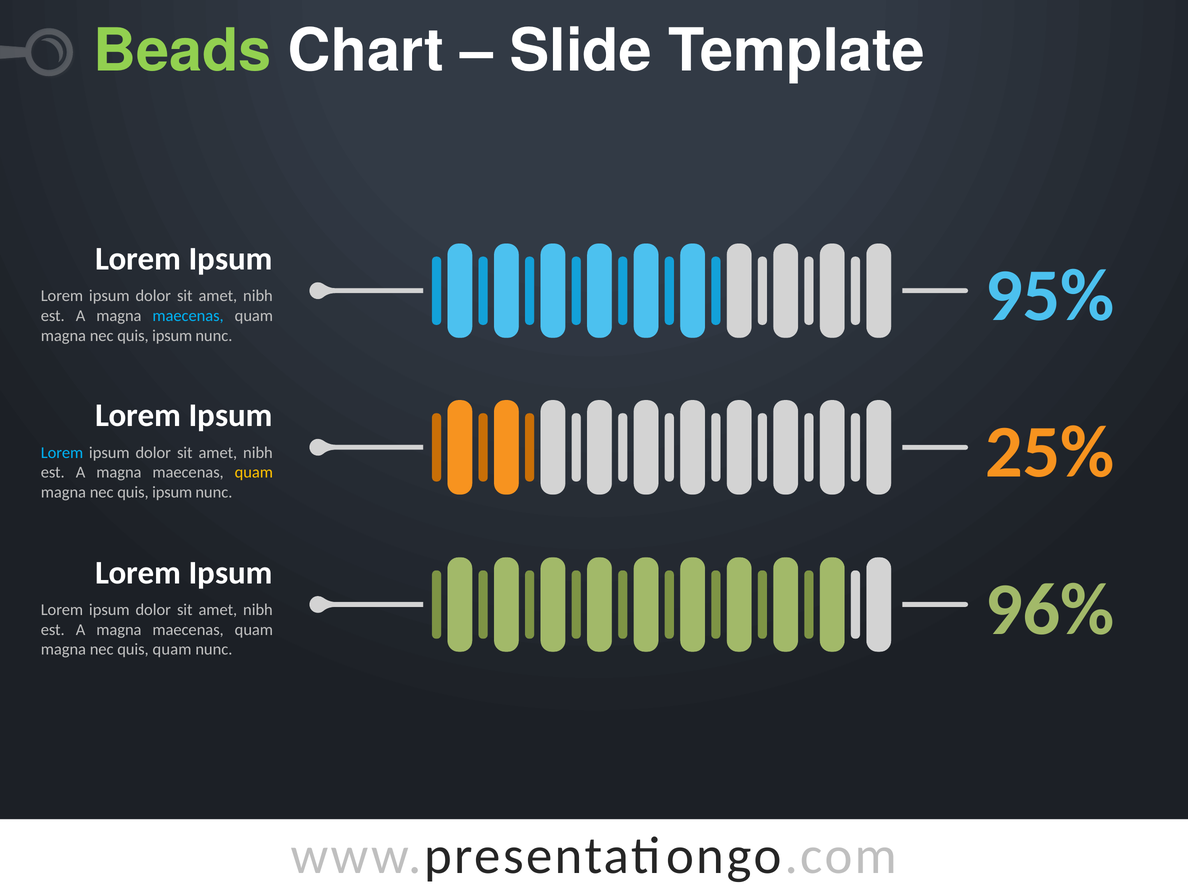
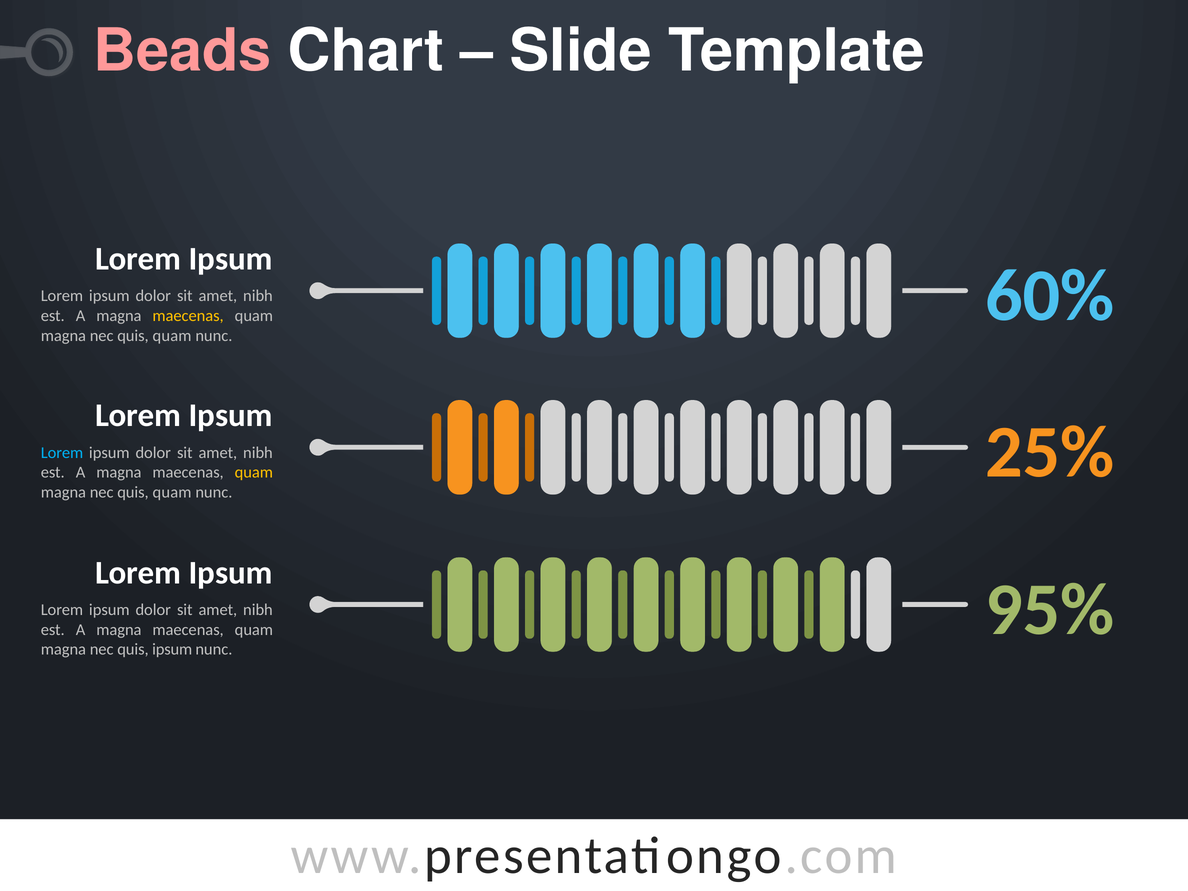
Beads colour: light green -> pink (182, 51)
95%: 95% -> 60% (1050, 296)
maecenas colour: light blue -> yellow (188, 316)
ipsum: ipsum -> quam (172, 336)
ipsum: ipsum -> quam (172, 492)
96%: 96% -> 95% (1050, 610)
quis quam: quam -> ipsum (172, 649)
